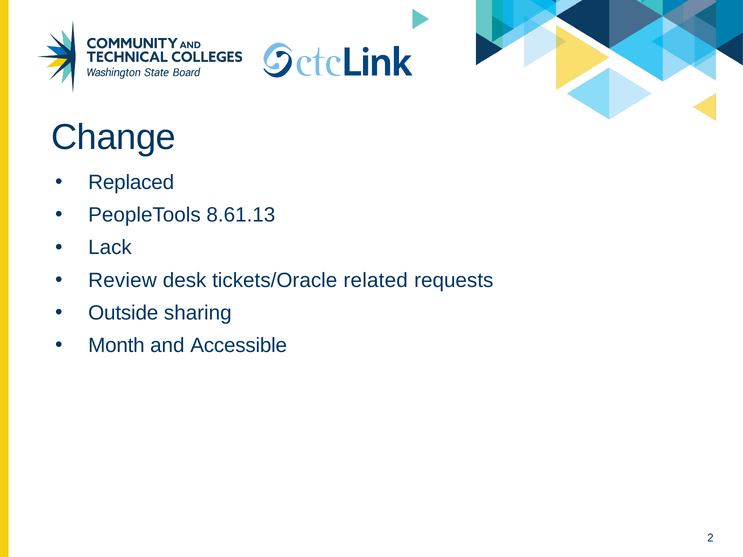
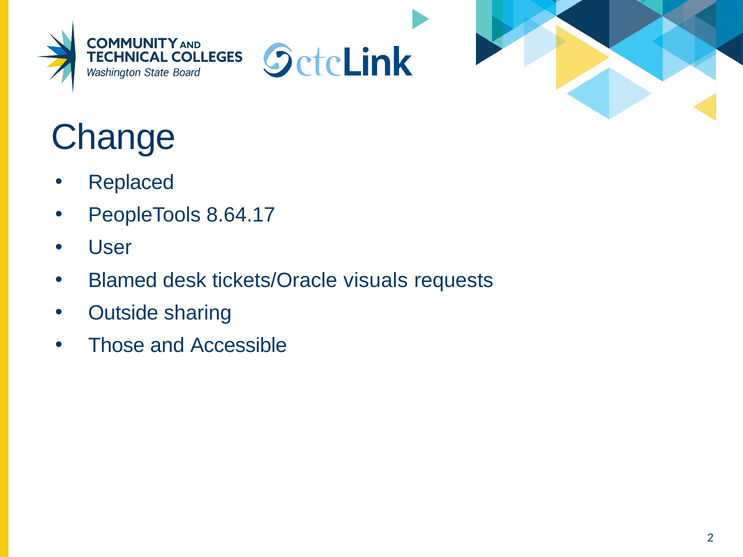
8.61.13: 8.61.13 -> 8.64.17 (241, 215)
Lack: Lack -> User (110, 248)
Review: Review -> Blamed (123, 280)
related: related -> visuals (376, 280)
Month: Month -> Those (116, 346)
